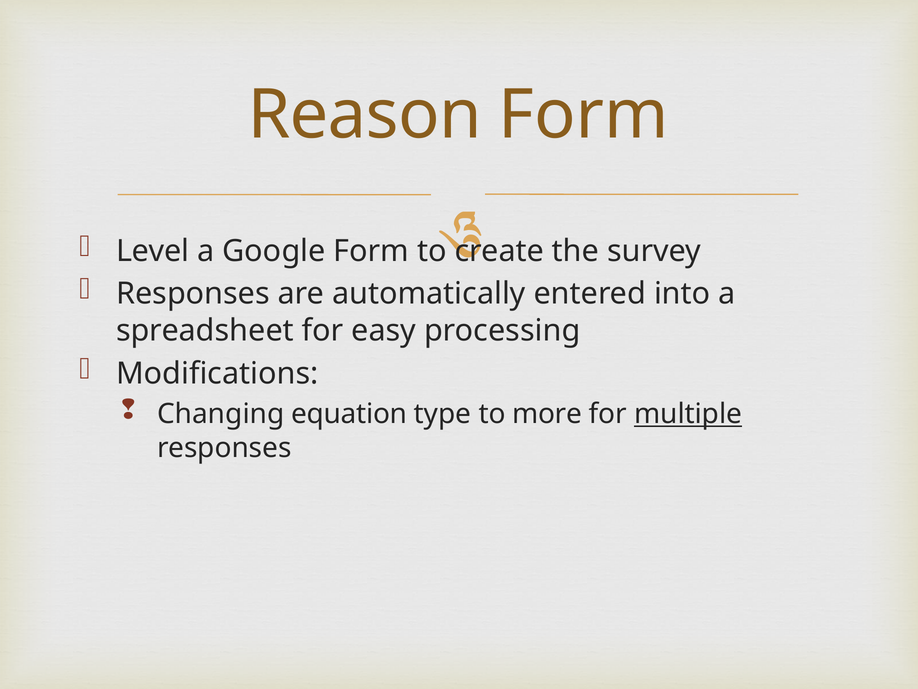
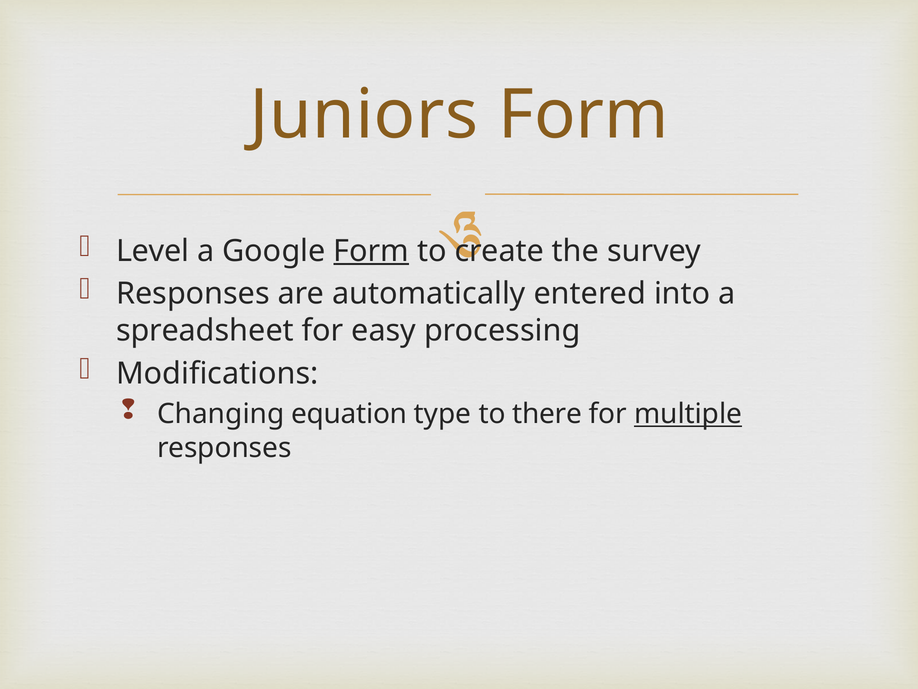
Reason: Reason -> Juniors (364, 115)
Form underline: none -> present (371, 251)
more: more -> there (547, 414)
